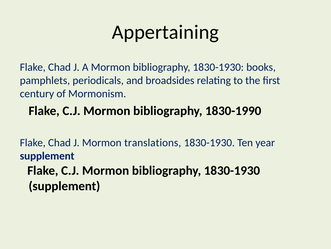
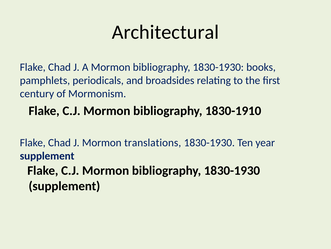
Appertaining: Appertaining -> Architectural (165, 32)
1830-1990: 1830-1990 -> 1830-1910 (233, 110)
